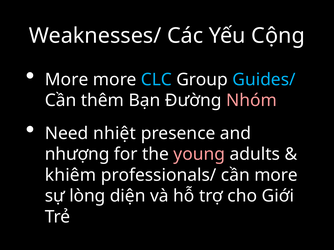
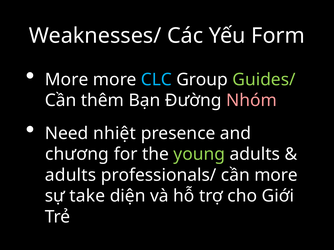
Cộng: Cộng -> Form (278, 36)
Guides/ colour: light blue -> light green (264, 80)
nhượng: nhượng -> chương (77, 155)
young colour: pink -> light green (199, 155)
khiêm: khiêm -> adults (71, 175)
lòng: lòng -> take (87, 196)
